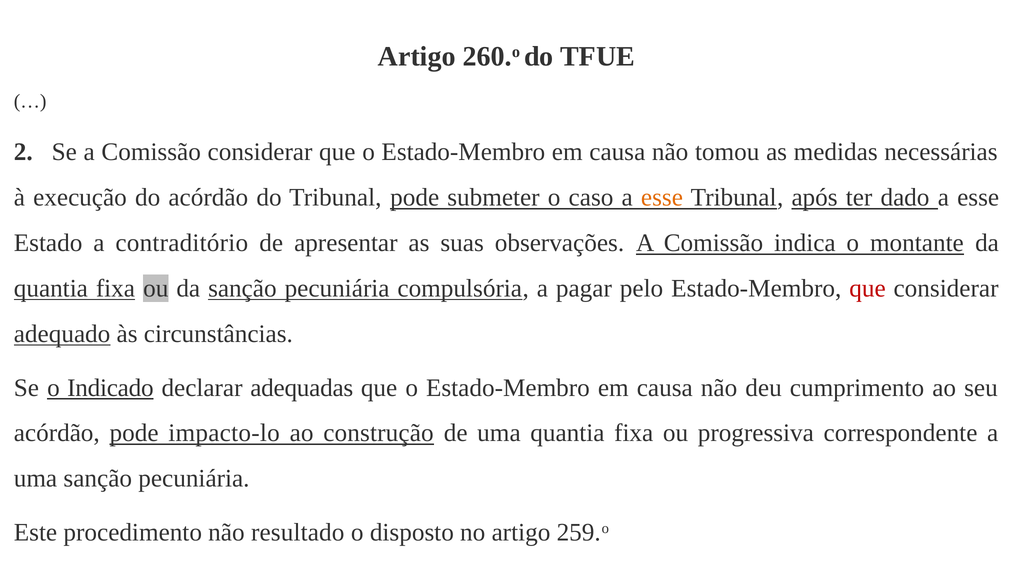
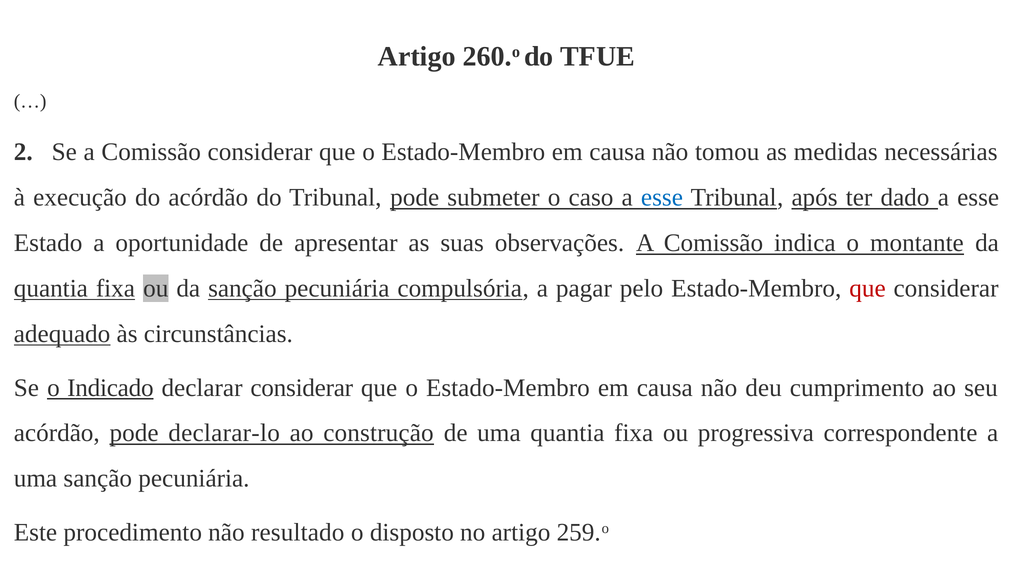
esse colour: orange -> blue (662, 197)
contraditório: contraditório -> oportunidade (182, 243)
declarar adequadas: adequadas -> considerar (302, 387)
impacto-lo: impacto-lo -> declarar-lo (224, 433)
